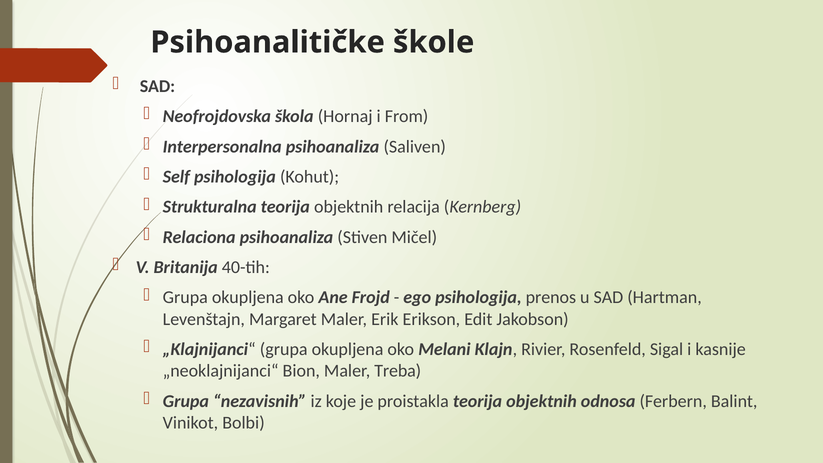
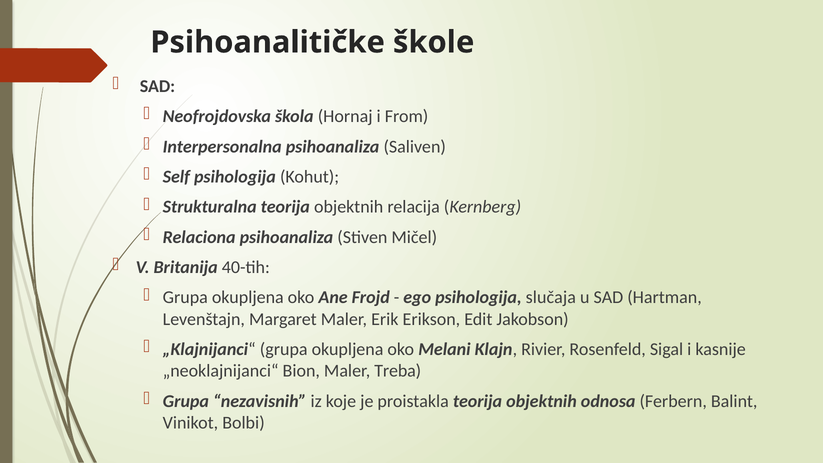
prenos: prenos -> slučaja (551, 297)
